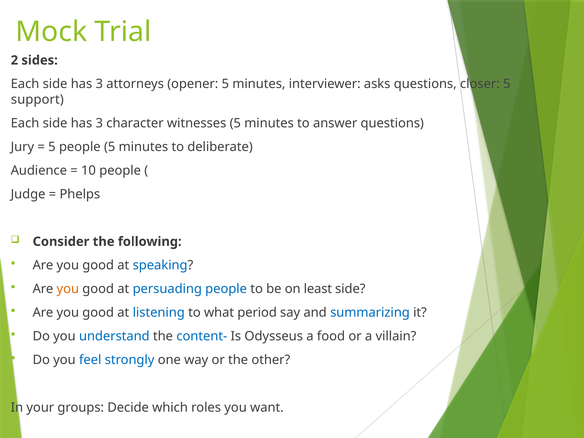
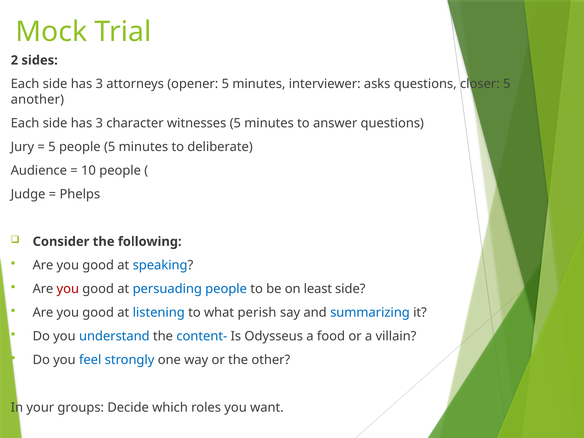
support: support -> another (37, 100)
you colour: orange -> red (68, 289)
period: period -> perish (257, 313)
